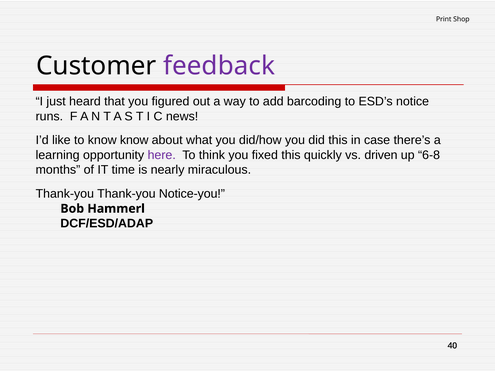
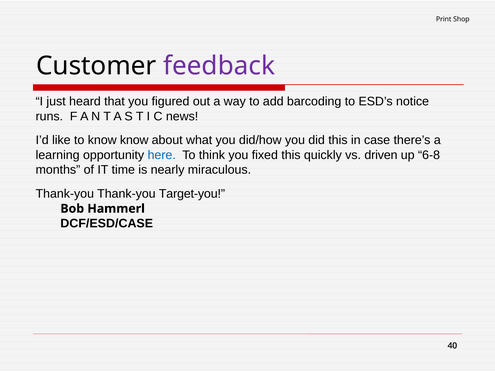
here colour: purple -> blue (162, 155)
Notice-you: Notice-you -> Target-you (192, 194)
DCF/ESD/ADAP: DCF/ESD/ADAP -> DCF/ESD/CASE (107, 224)
